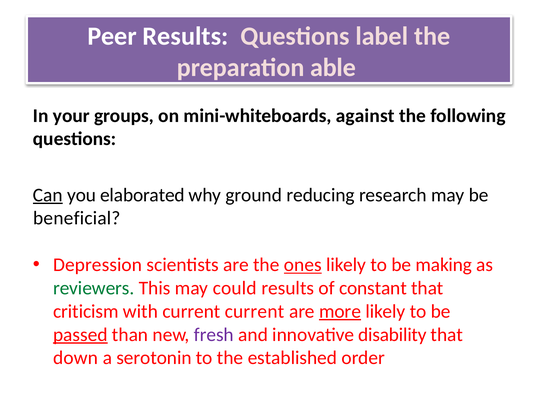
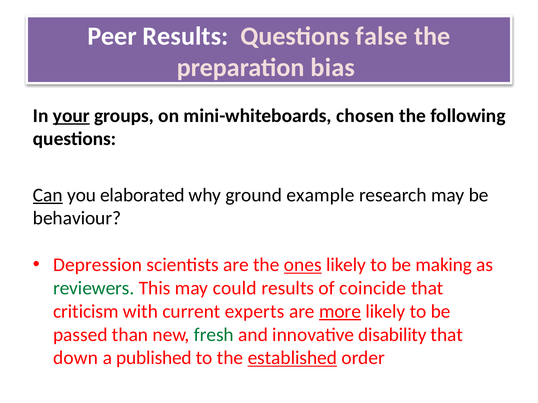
label: label -> false (382, 36)
able: able -> bias (333, 68)
your underline: none -> present (71, 116)
against: against -> chosen (365, 116)
reducing: reducing -> example (320, 195)
beneficial: beneficial -> behaviour (77, 219)
constant: constant -> coincide (373, 288)
current current: current -> experts (255, 312)
passed underline: present -> none (80, 335)
fresh colour: purple -> green (214, 335)
serotonin: serotonin -> published (154, 358)
established underline: none -> present (292, 358)
